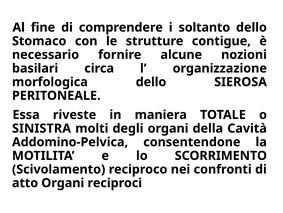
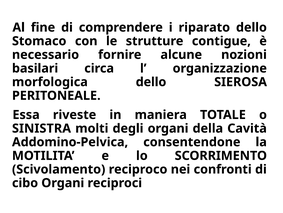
soltanto: soltanto -> riparato (204, 27)
atto: atto -> cibo (25, 182)
